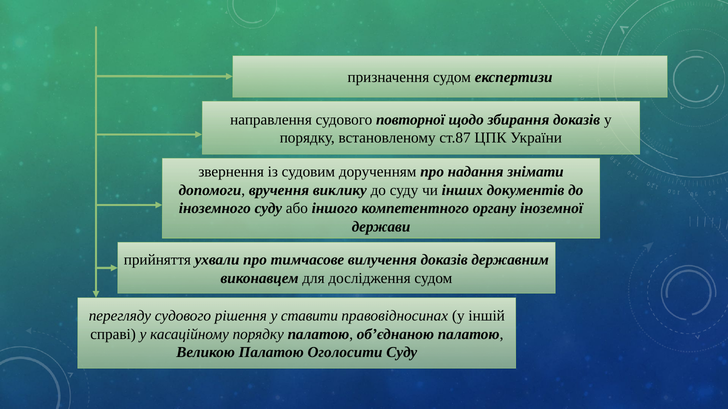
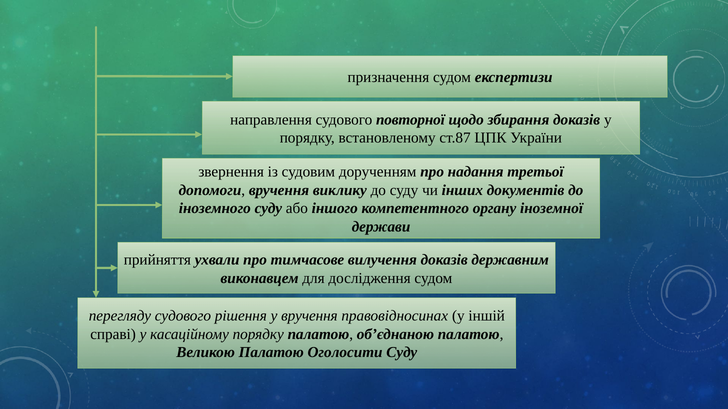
знімати: знімати -> третьої (536, 172)
у ставити: ставити -> вручення (309, 316)
